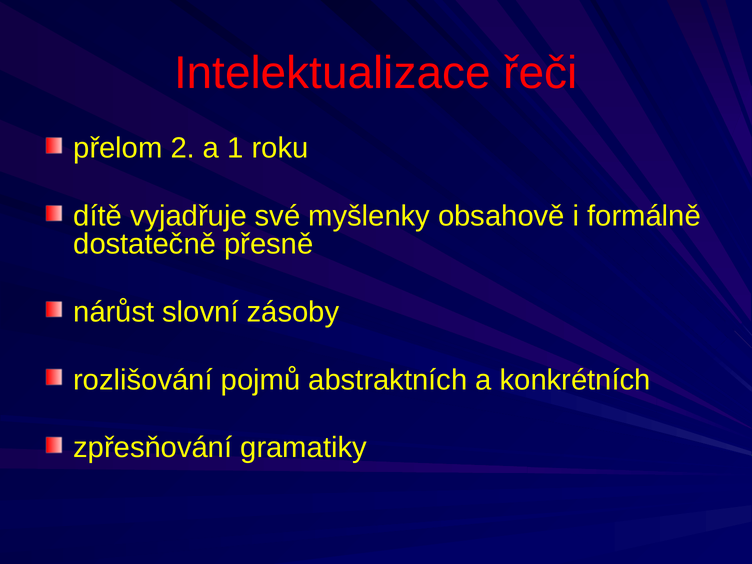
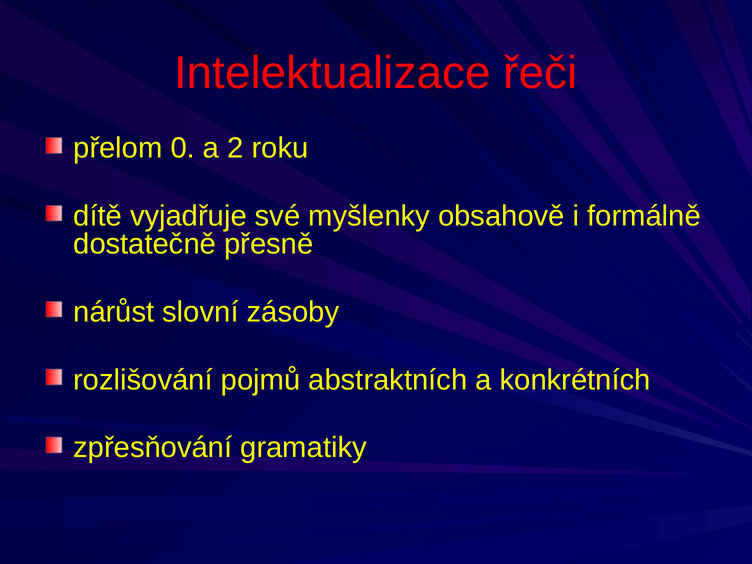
2: 2 -> 0 (183, 148)
1: 1 -> 2 (235, 148)
